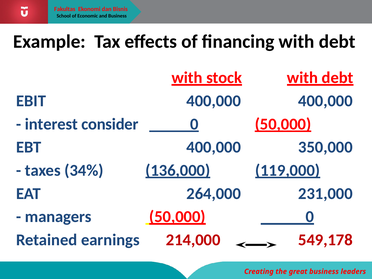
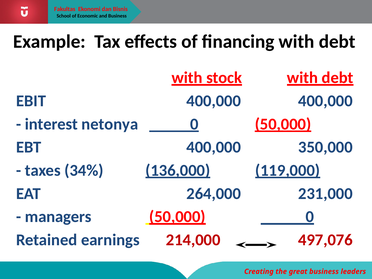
consider: consider -> netonya (110, 124)
549,178: 549,178 -> 497,076 (325, 240)
